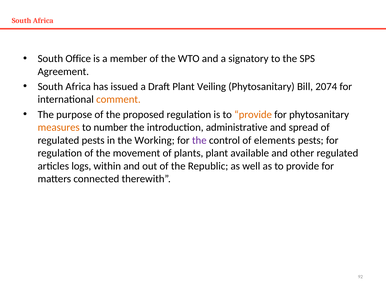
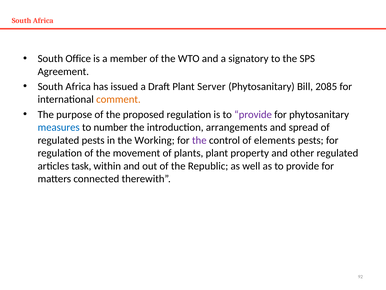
Veiling: Veiling -> Server (211, 86)
2074: 2074 -> 2085 (326, 86)
provide colour: orange -> purple (253, 114)
measures colour: orange -> blue (59, 127)
administrative: administrative -> arrangements (237, 127)
available: available -> property (250, 153)
logs: logs -> task (81, 166)
